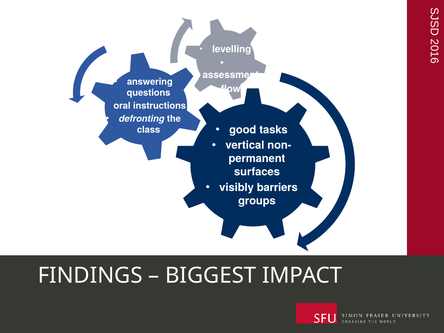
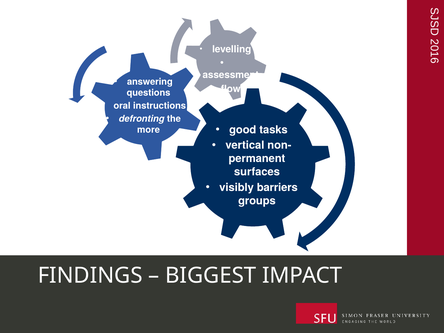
class: class -> more (149, 130)
